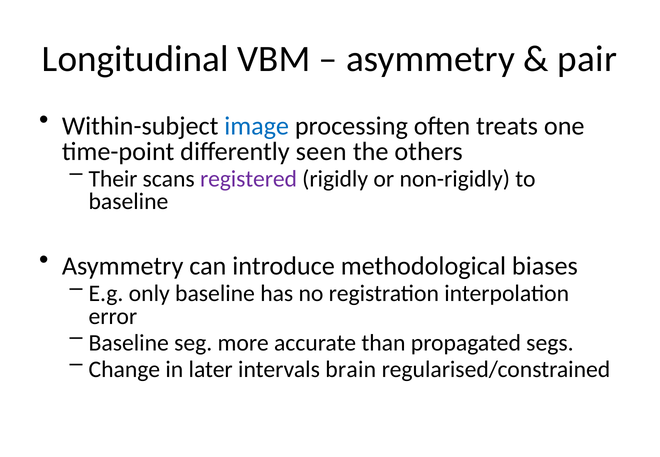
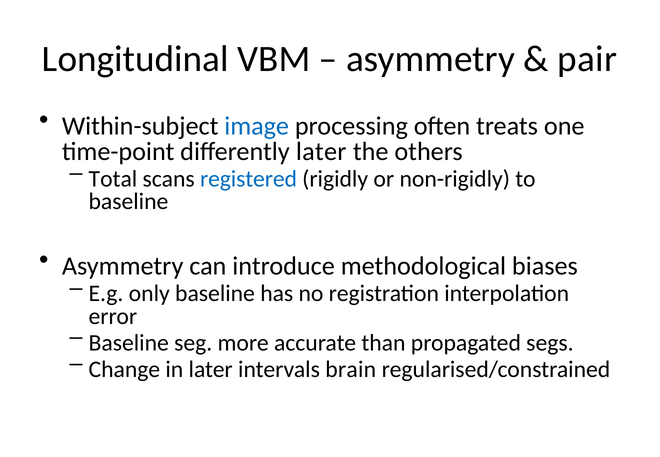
differently seen: seen -> later (321, 151)
Their: Their -> Total (113, 179)
registered colour: purple -> blue (249, 179)
